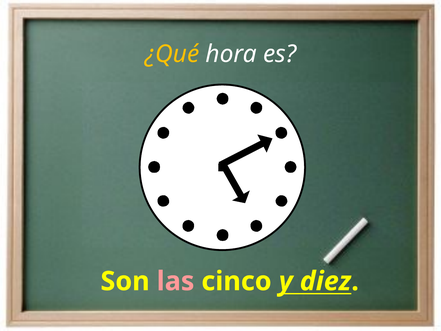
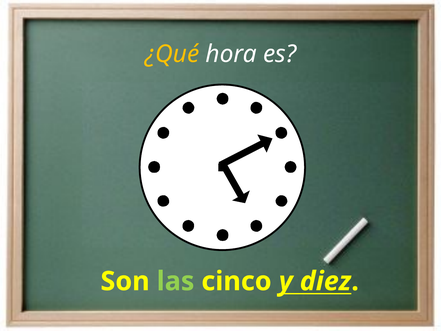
las colour: pink -> light green (176, 281)
